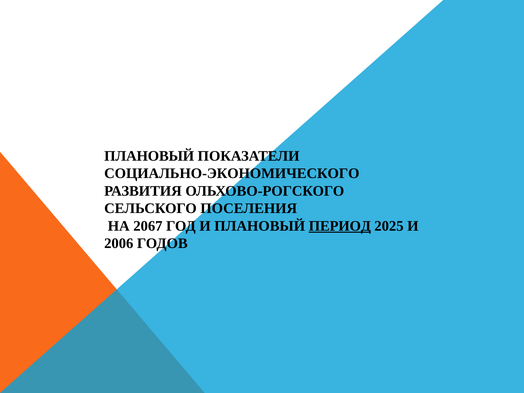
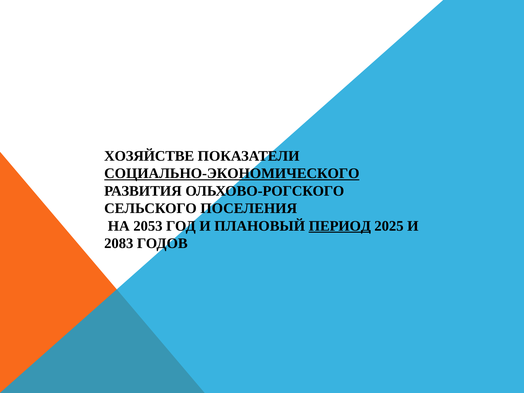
ПЛАНОВЫЙ: ПЛАНОВЫЙ -> ХОЗЯЙСТВЕ (149, 156)
СОЦИАЛЬНО-ЭКОНОМИЧЕСКОГО underline: none -> present (232, 173)
2067: 2067 -> 2053 (148, 226)
2006: 2006 -> 2083 (119, 243)
